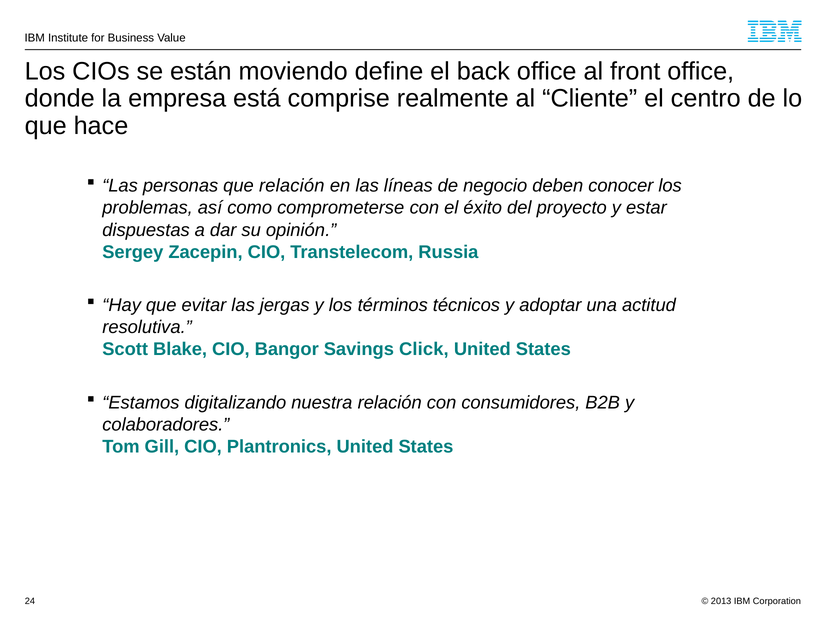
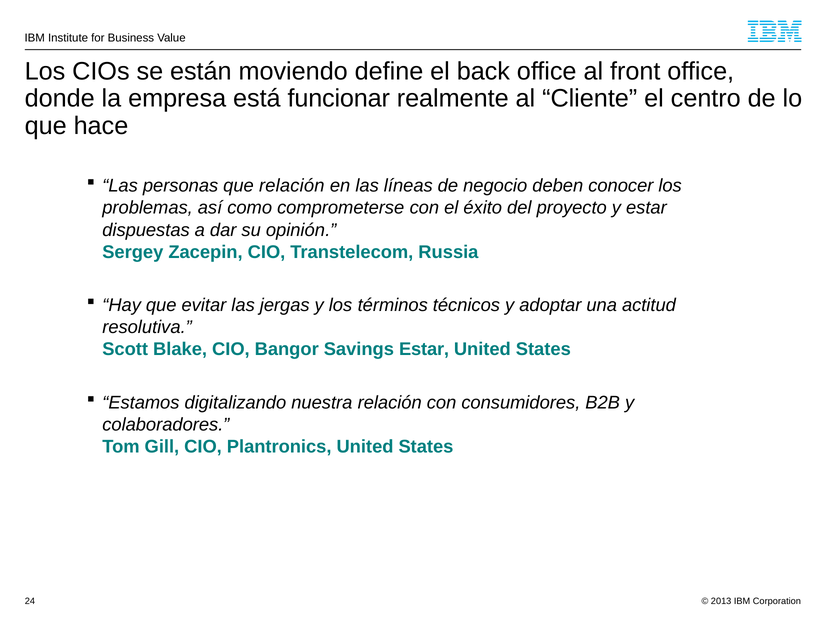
comprise: comprise -> funcionar (339, 98)
Savings Click: Click -> Estar (424, 349)
